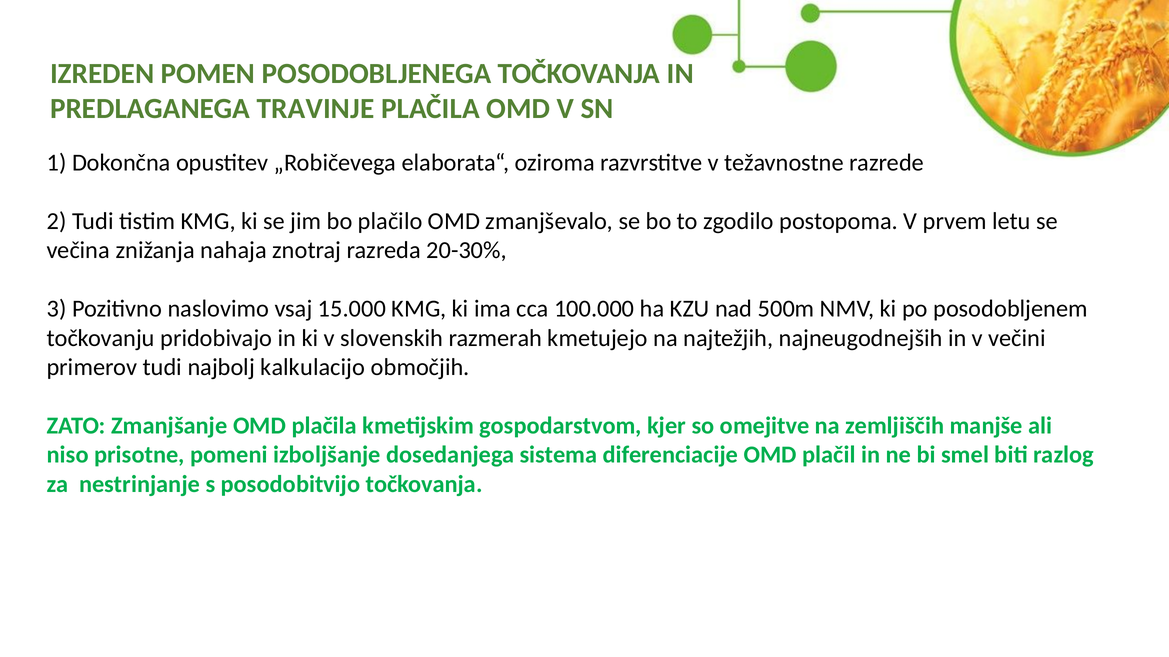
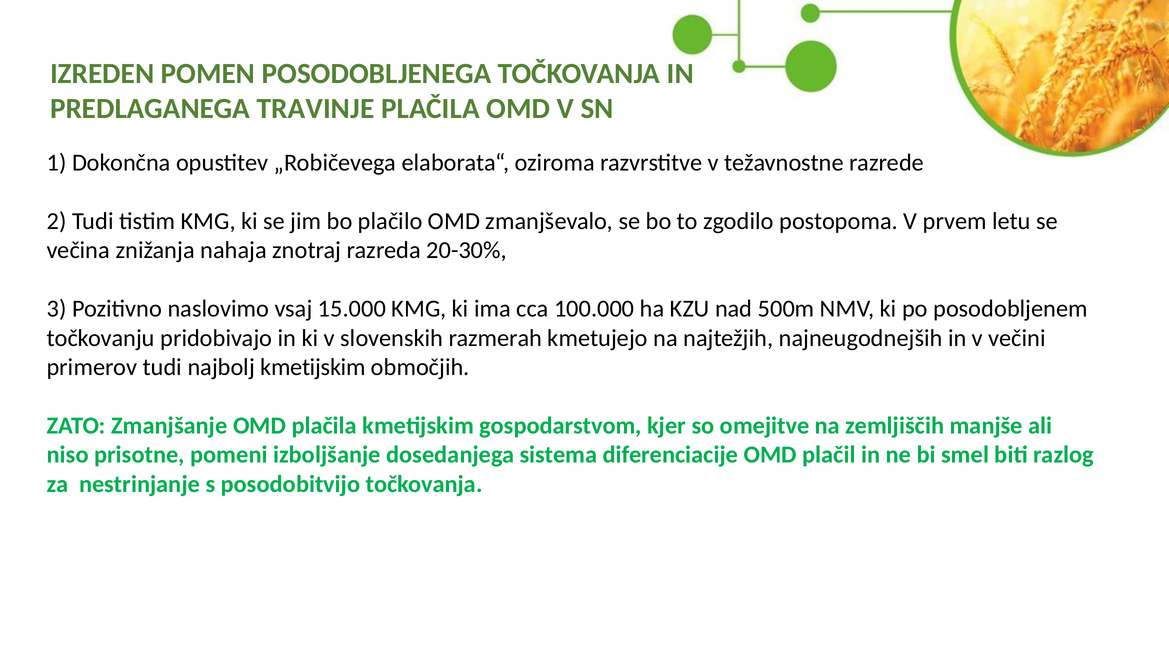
najbolj kalkulacijo: kalkulacijo -> kmetijskim (313, 368)
